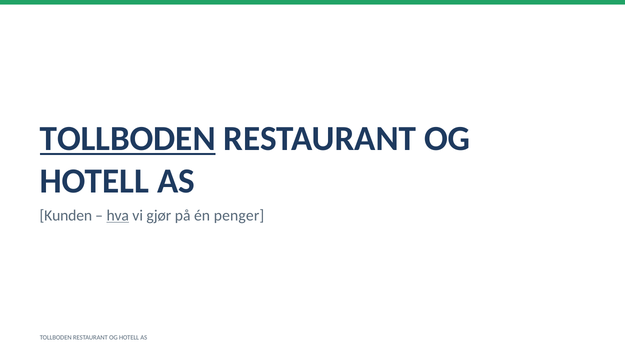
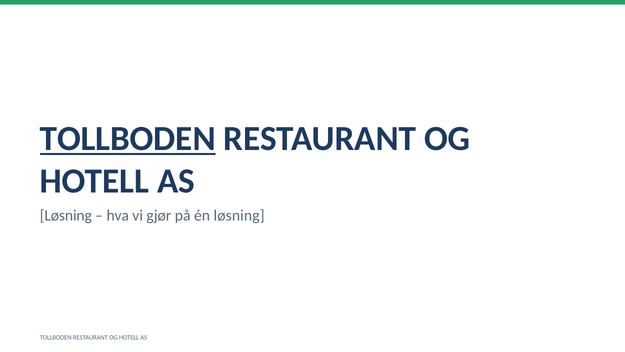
Kunden: Kunden -> Løsning (66, 215)
hva underline: present -> none (118, 215)
én penger: penger -> løsning (239, 215)
